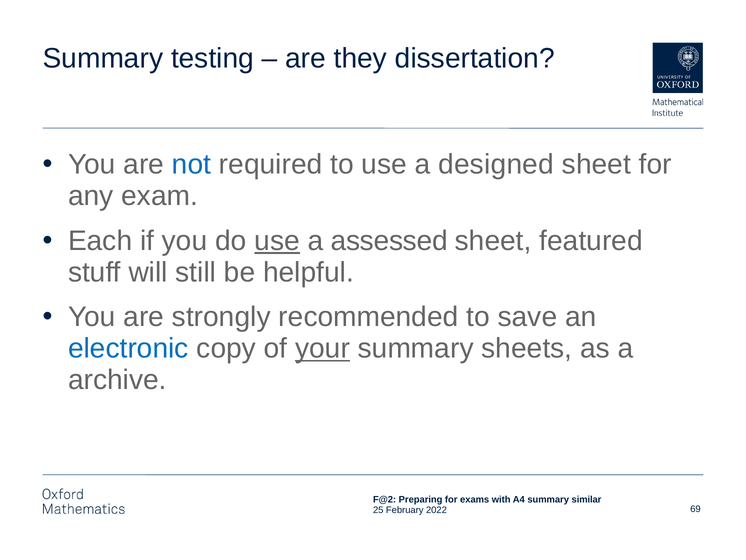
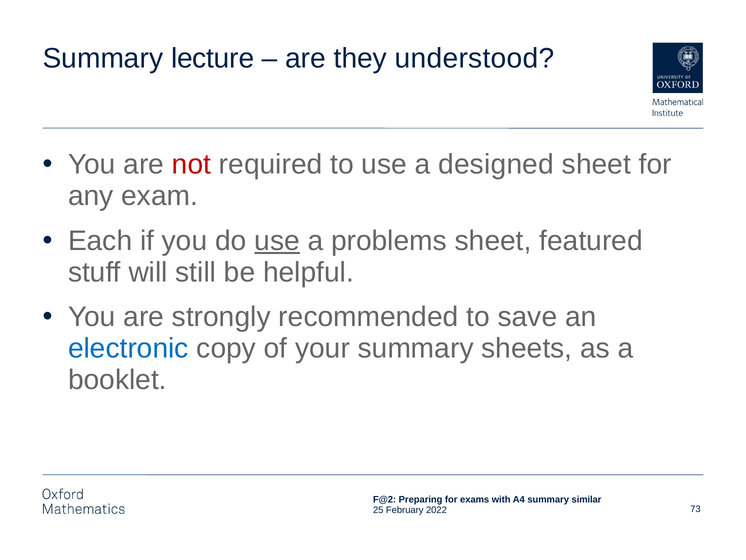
testing: testing -> lecture (213, 59)
dissertation: dissertation -> understood (475, 59)
not colour: blue -> red (192, 164)
assessed: assessed -> problems (389, 241)
your underline: present -> none (322, 348)
archive: archive -> booklet (117, 380)
69: 69 -> 73 (695, 509)
